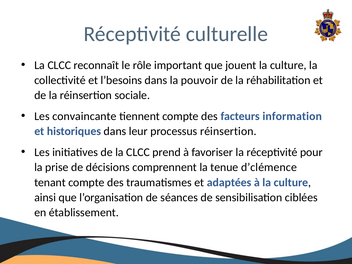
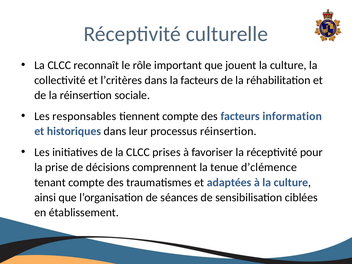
l’besoins: l’besoins -> l’critères (121, 80)
la pouvoir: pouvoir -> facteurs (200, 80)
convaincante: convaincante -> responsables (84, 116)
prend: prend -> prises (167, 152)
